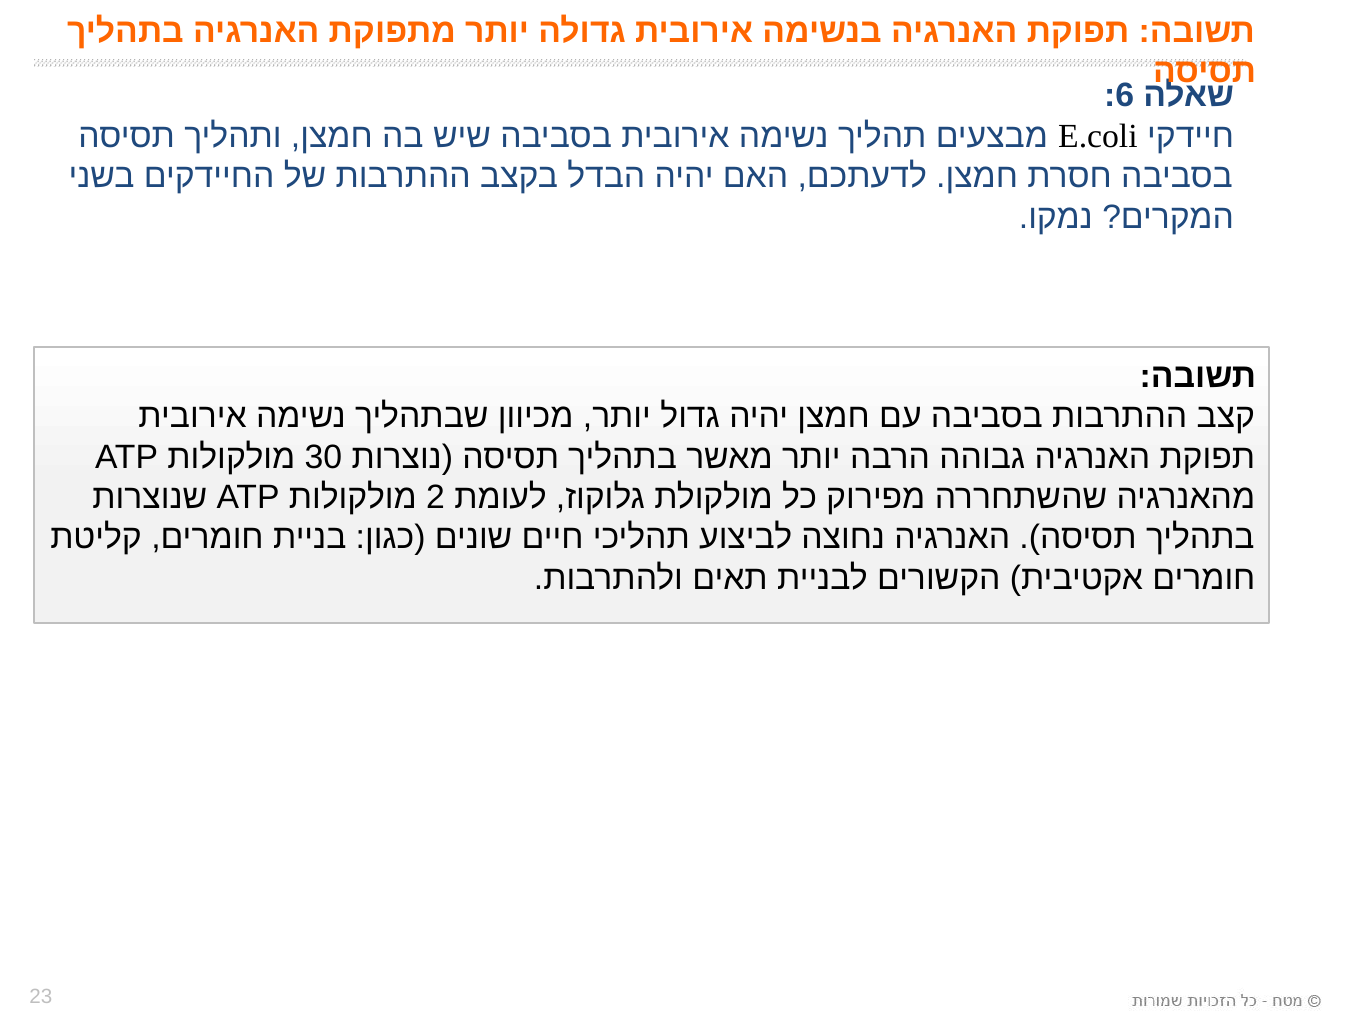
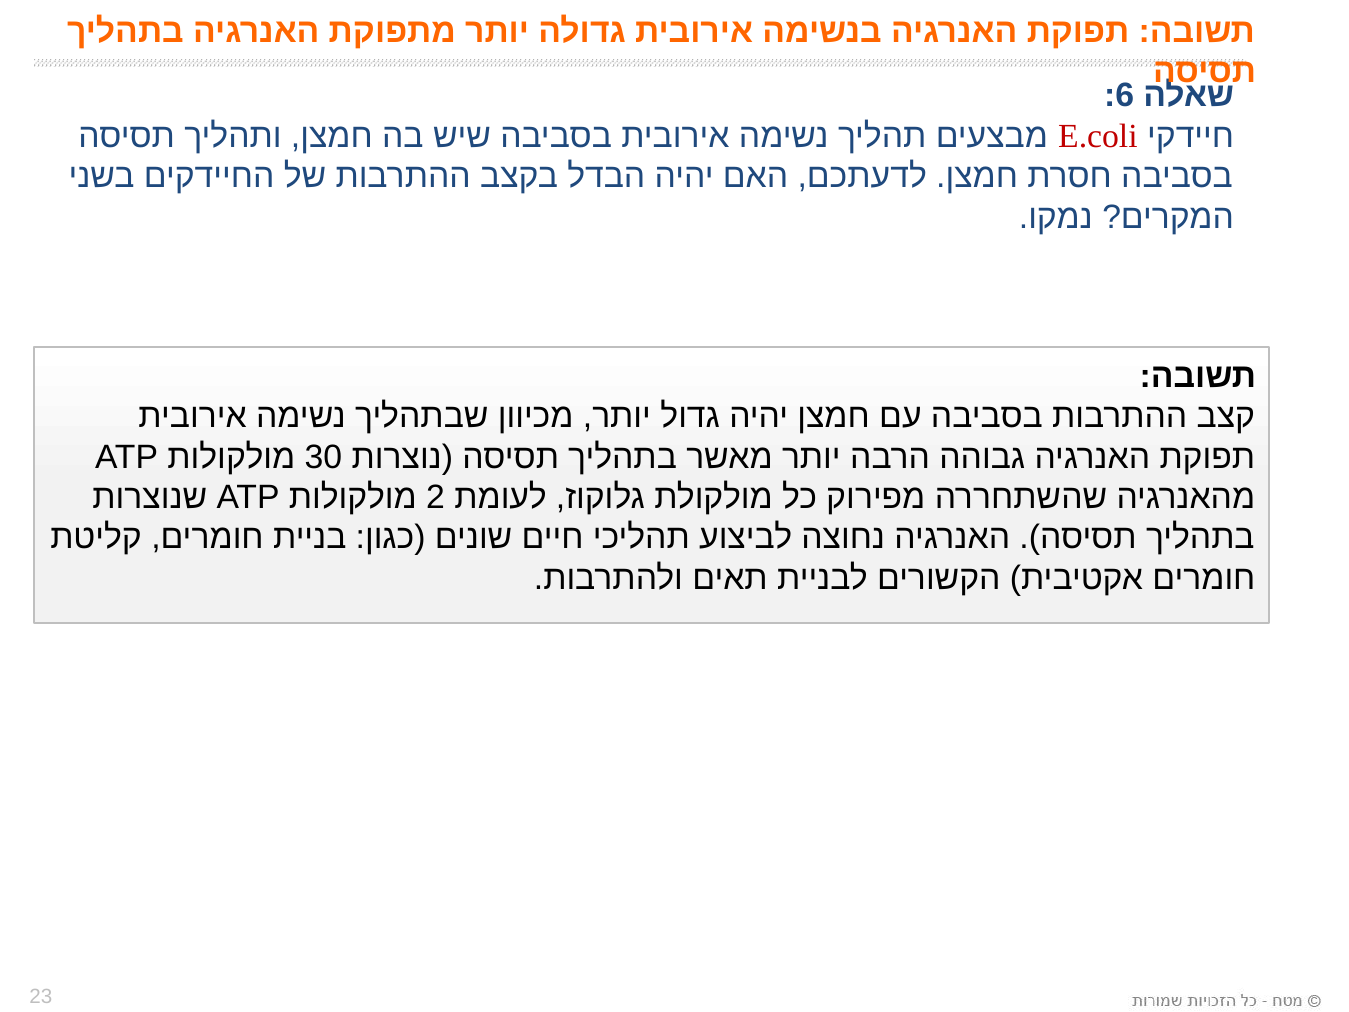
E.coli colour: black -> red (1098, 136)
